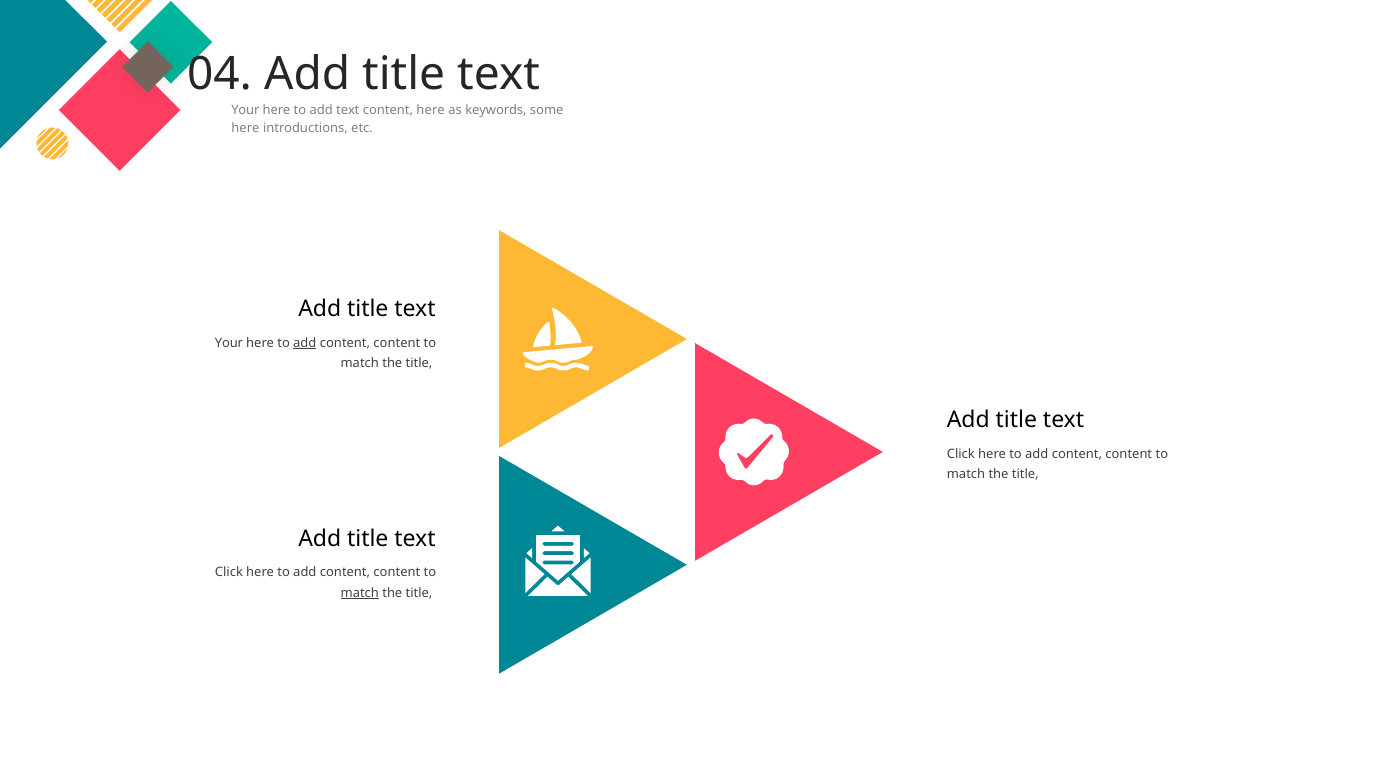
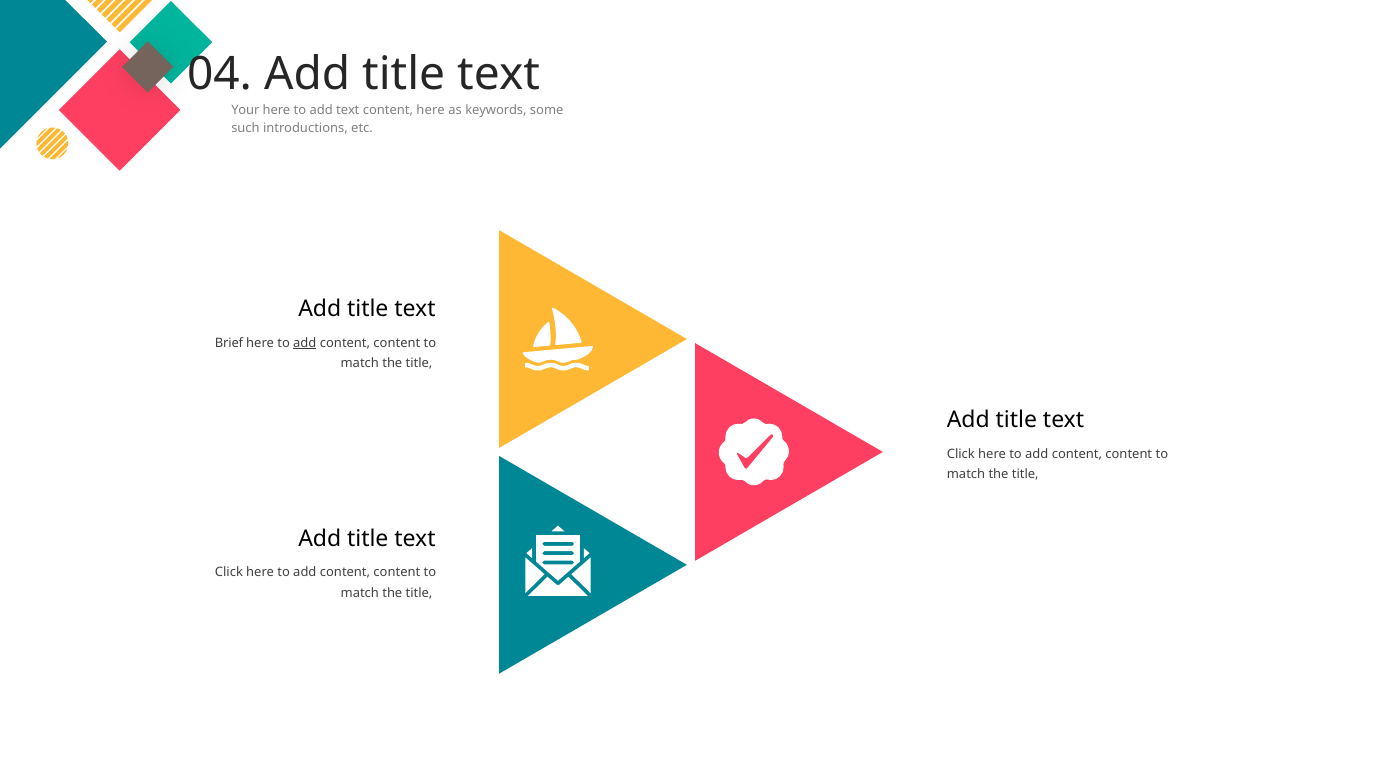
here: here -> such (245, 128)
Your: Your -> Brief (229, 343)
match underline: present -> none (360, 593)
